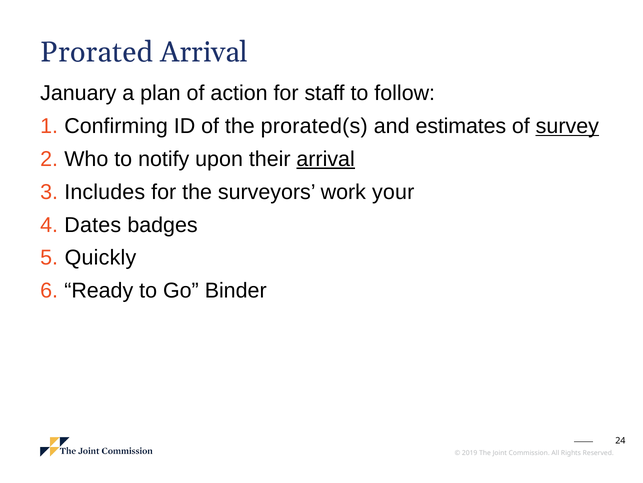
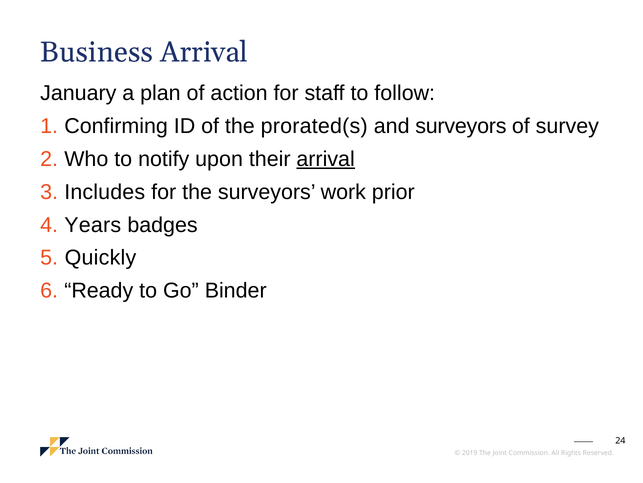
Prorated: Prorated -> Business (97, 52)
and estimates: estimates -> surveyors (461, 126)
survey underline: present -> none (567, 126)
your: your -> prior (393, 192)
Dates: Dates -> Years (93, 225)
